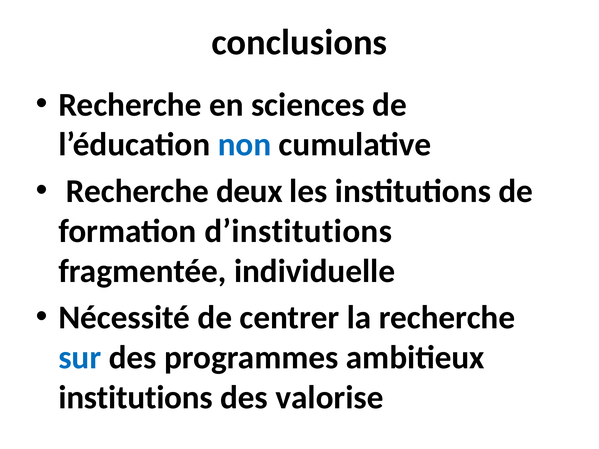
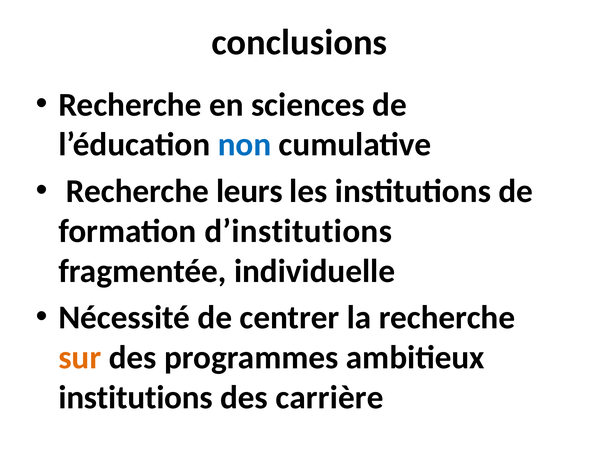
deux: deux -> leurs (249, 191)
sur colour: blue -> orange (80, 358)
valorise: valorise -> carrière (329, 398)
